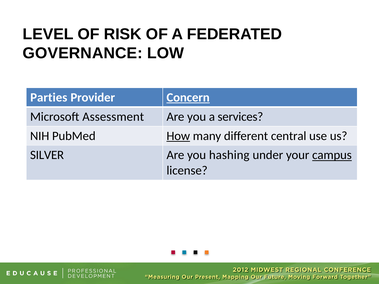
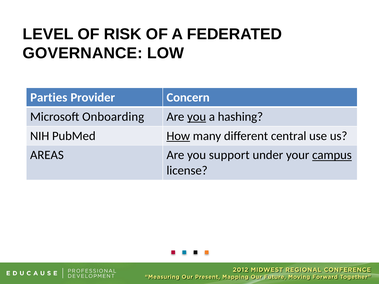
Concern underline: present -> none (188, 98)
Assessment: Assessment -> Onboarding (113, 117)
you underline: none -> present (197, 117)
services: services -> hashing (240, 117)
SILVER: SILVER -> AREAS (47, 155)
hashing: hashing -> support (229, 155)
